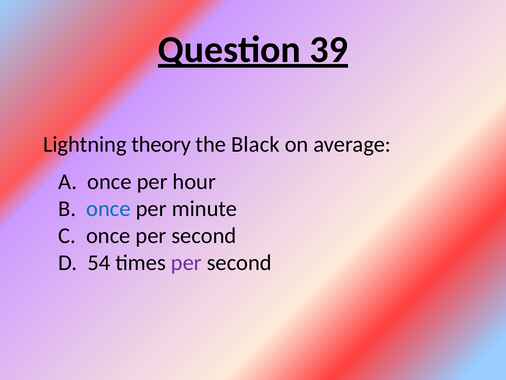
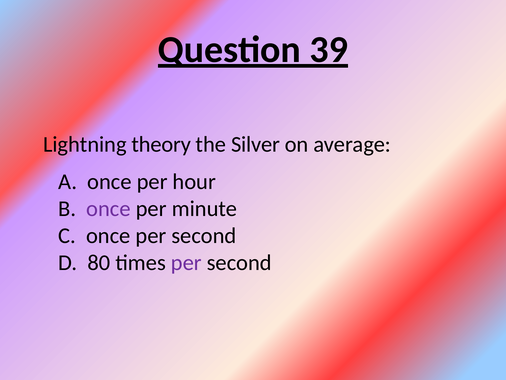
Black: Black -> Silver (256, 144)
once colour: blue -> purple (109, 208)
54: 54 -> 80 (99, 262)
